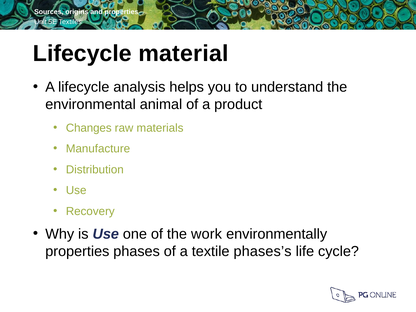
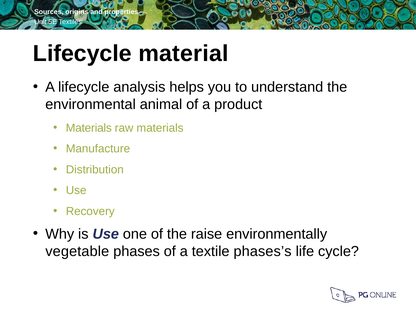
Changes: Changes -> Materials (89, 128)
work: work -> raise (207, 234)
properties: properties -> vegetable (77, 251)
